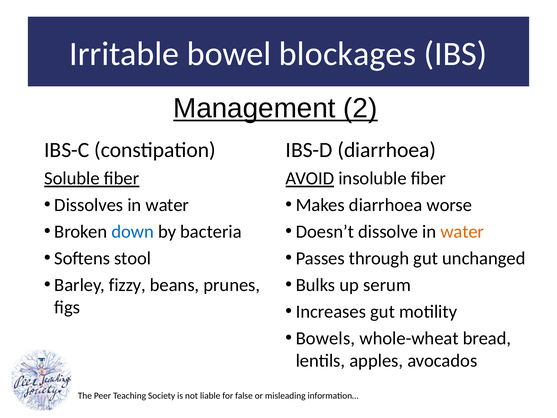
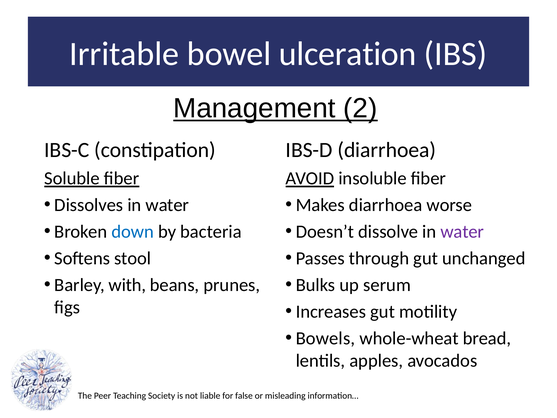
blockages: blockages -> ulceration (348, 54)
water colour: orange -> purple (462, 232)
fizzy: fizzy -> with (127, 285)
